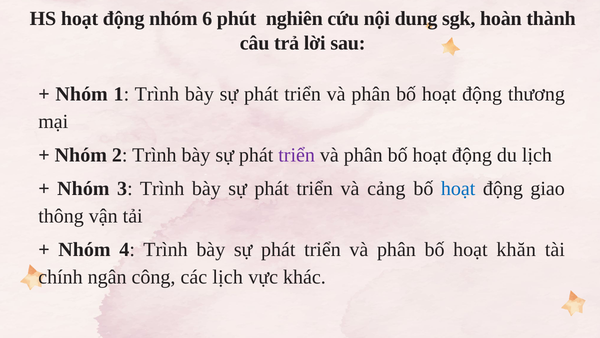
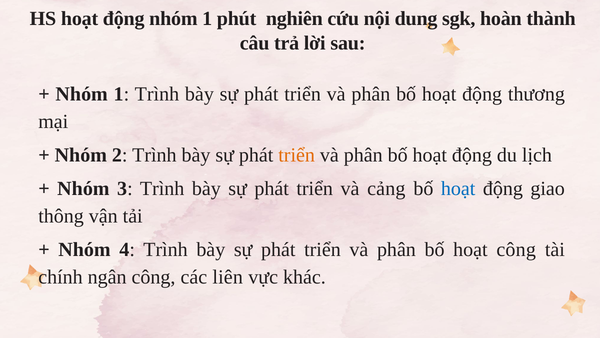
động nhóm 6: 6 -> 1 (207, 19)
triển colour: purple -> orange (297, 155)
hoạt khăn: khăn -> công (516, 249)
các lịch: lịch -> liên (228, 277)
